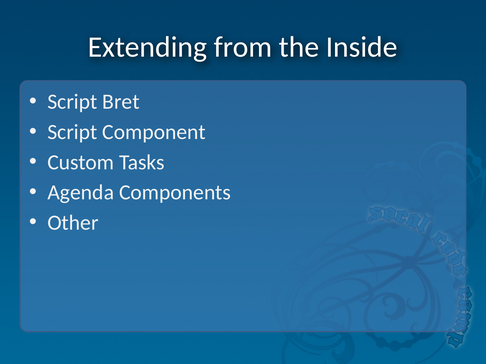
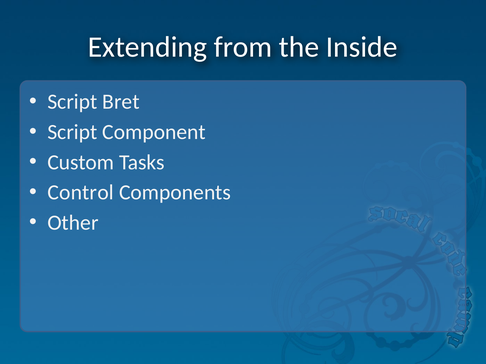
Agenda: Agenda -> Control (81, 193)
